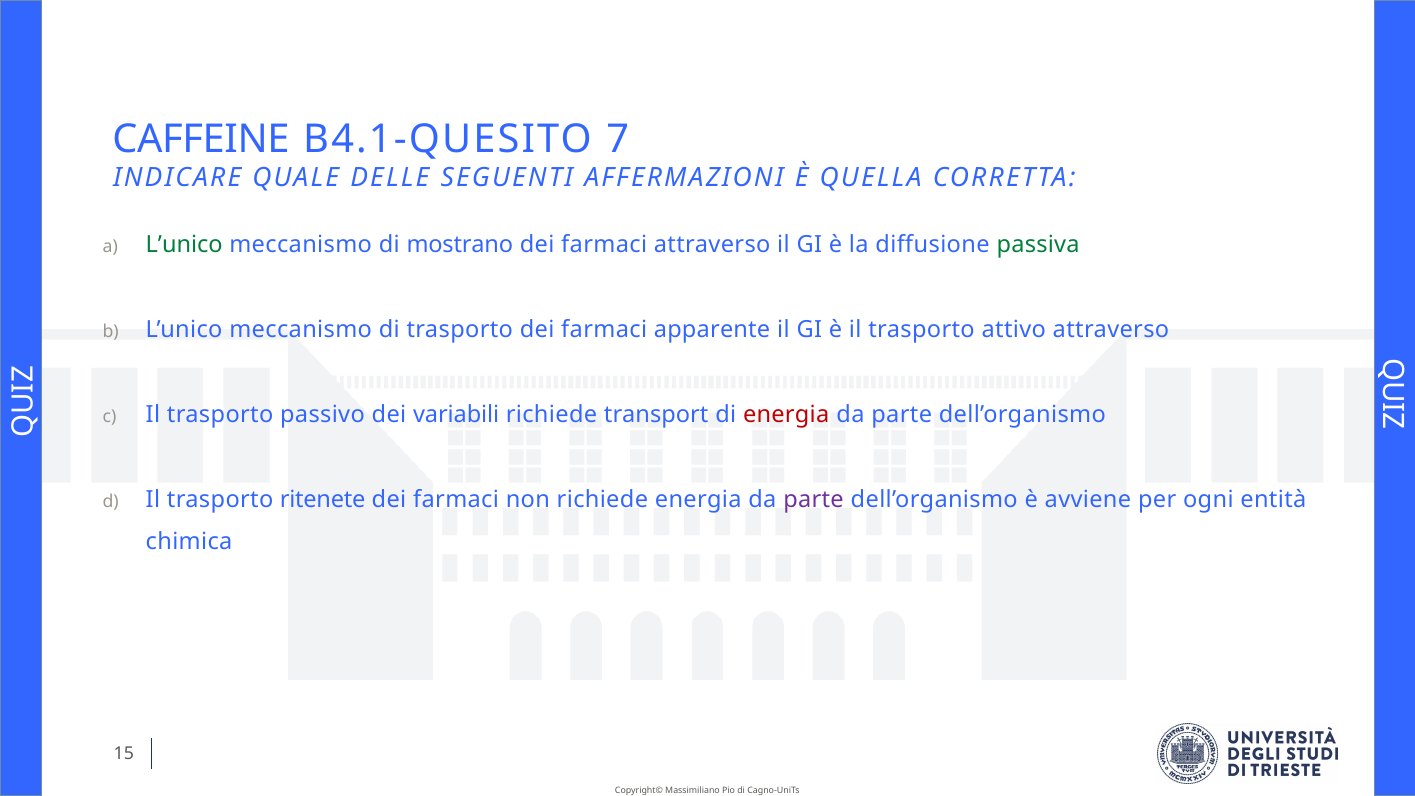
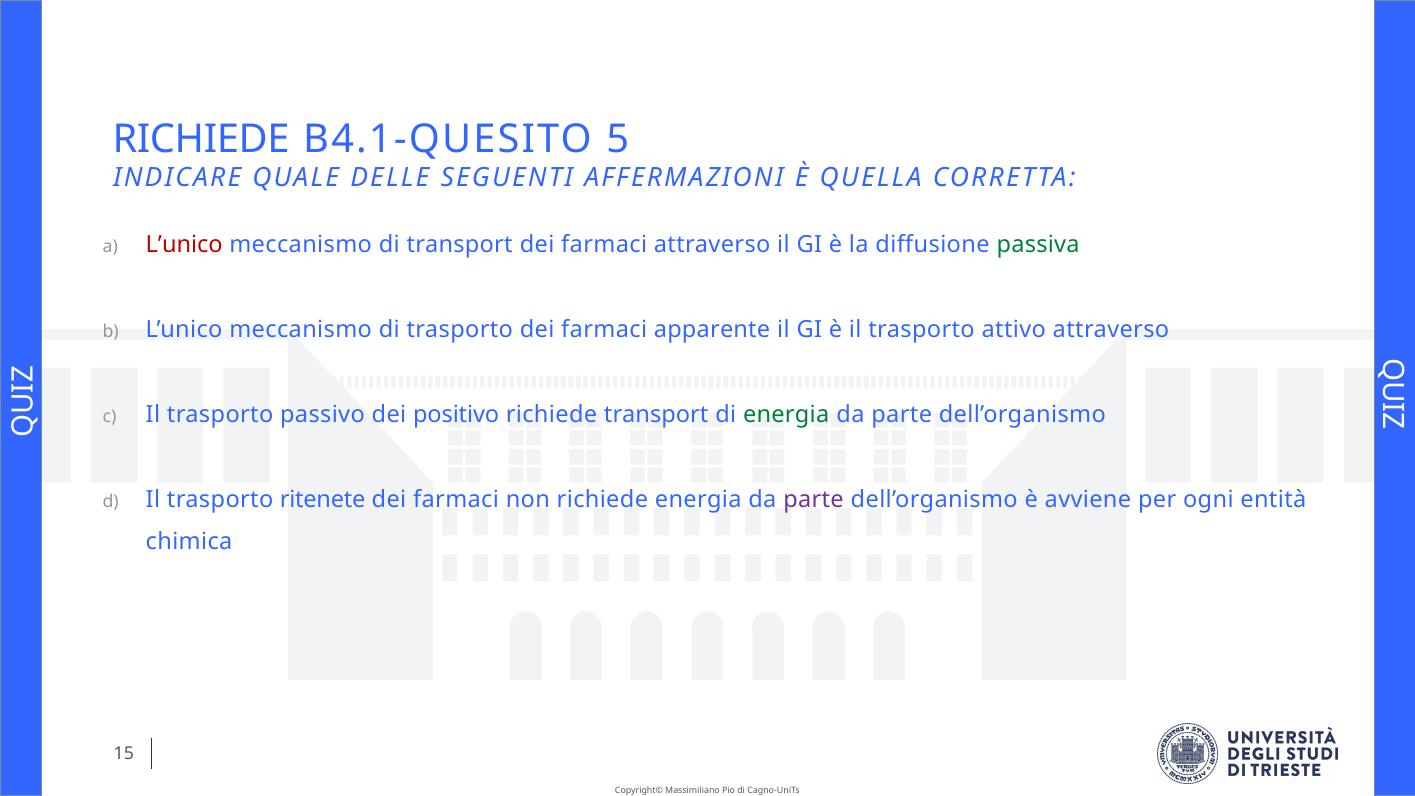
CAFFEINE: CAFFEINE -> RICHIEDE (201, 139)
7: 7 -> 5 (618, 139)
L’unico colour: green -> red (184, 245)
di mostrano: mostrano -> transport (460, 245)
variabili: variabili -> positivo (456, 414)
energia colour: red -> green (786, 414)
